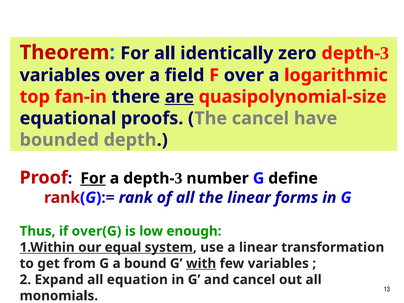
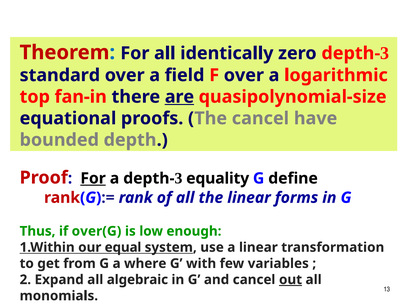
variables: variables -> standard (60, 75)
number: number -> equality (218, 178)
bound: bound -> where (145, 263)
with underline: present -> none (201, 263)
equation: equation -> algebraic (137, 280)
out underline: none -> present (291, 280)
